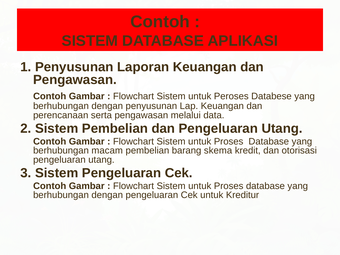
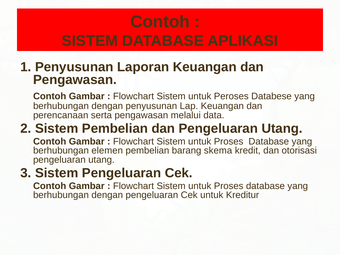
macam: macam -> elemen (107, 151)
